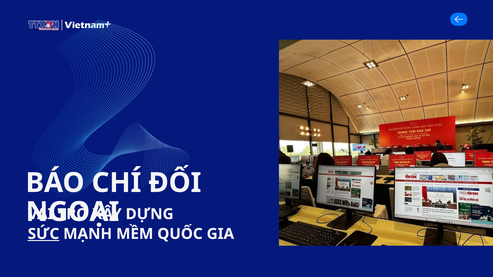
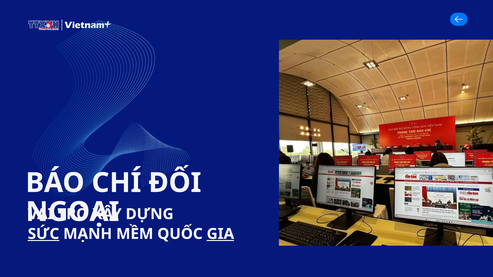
GIA underline: none -> present (220, 234)
